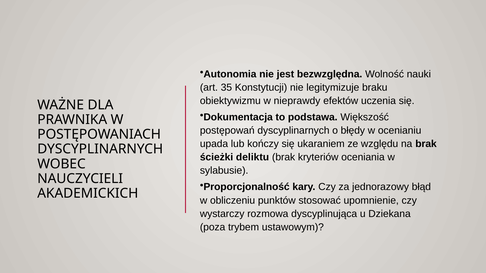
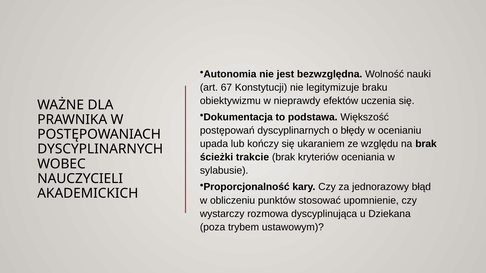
35: 35 -> 67 (226, 88)
deliktu: deliktu -> trakcie (253, 157)
